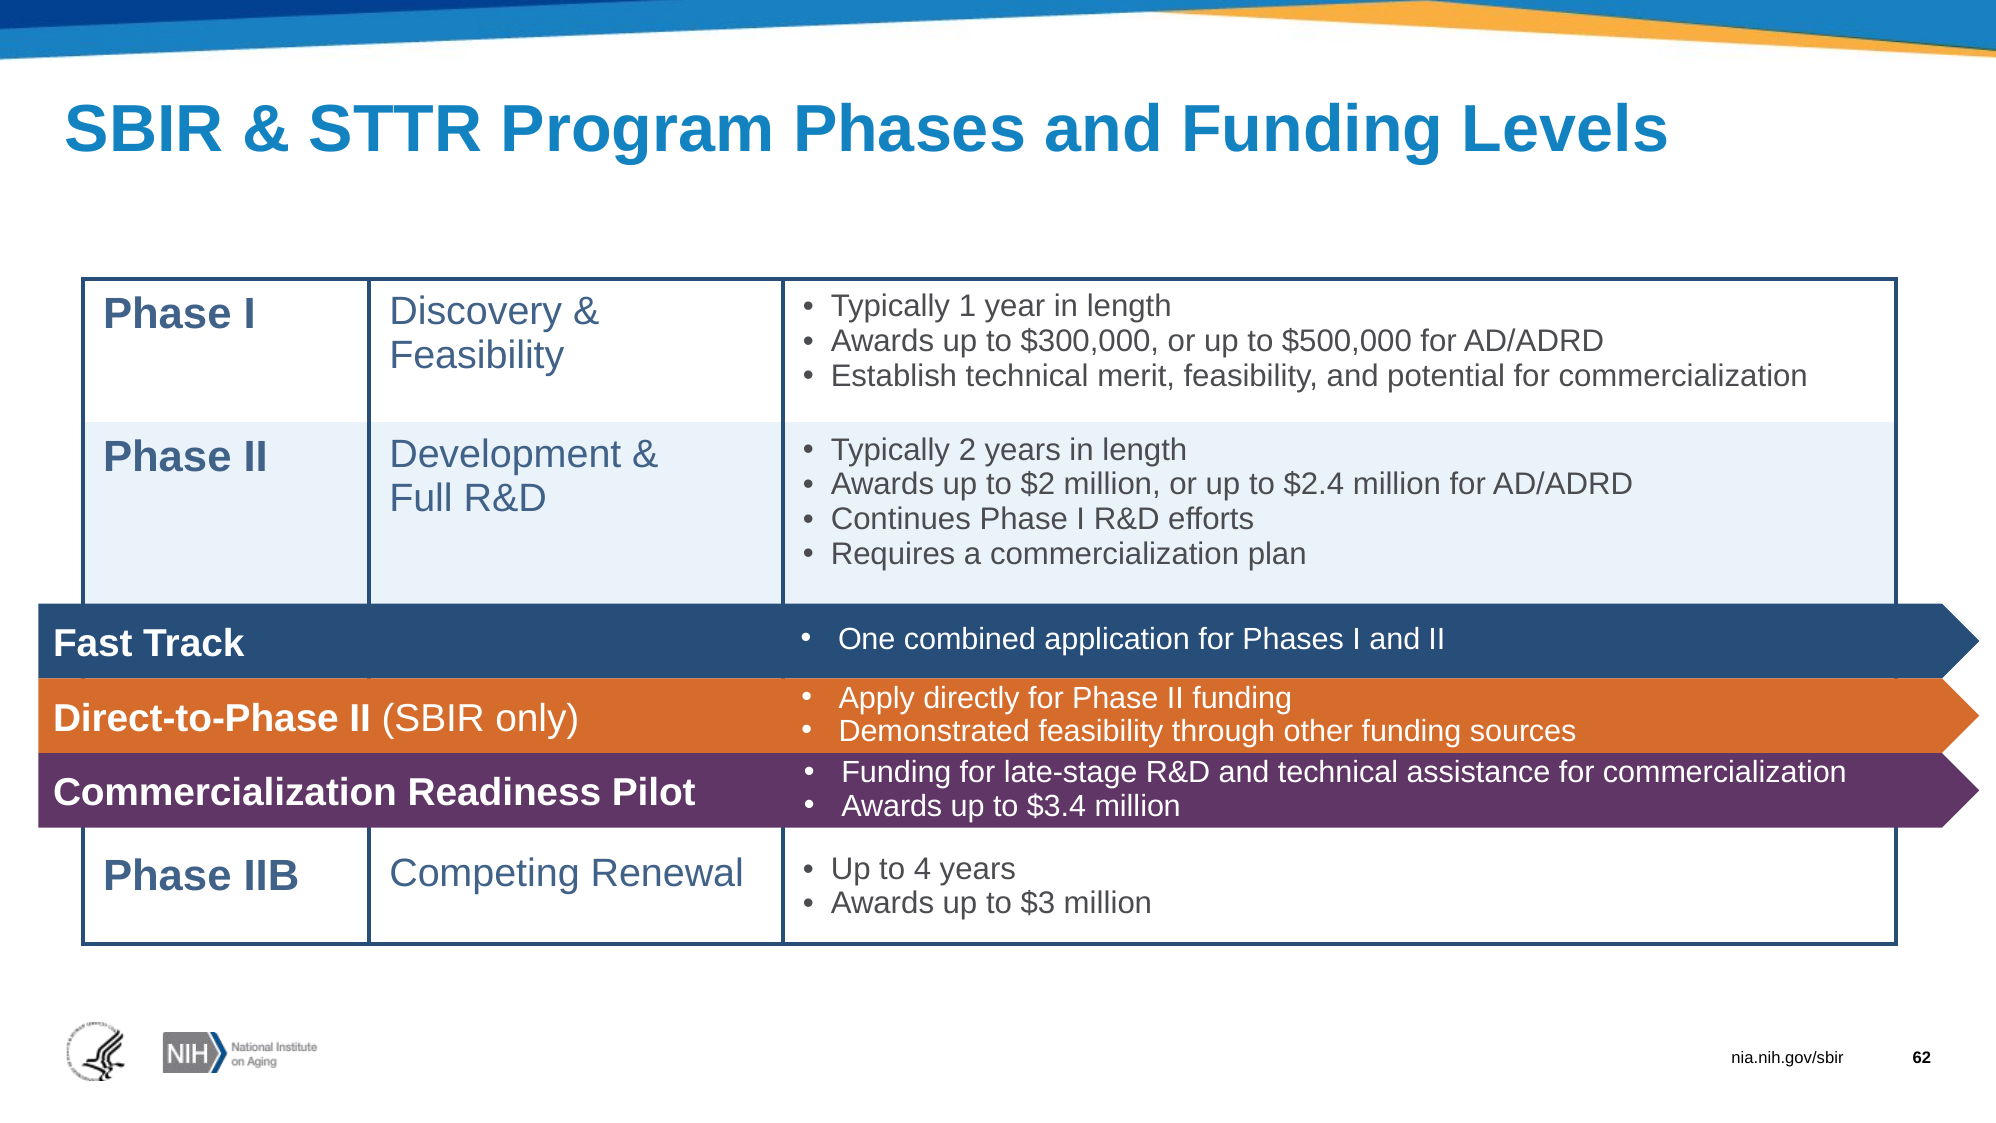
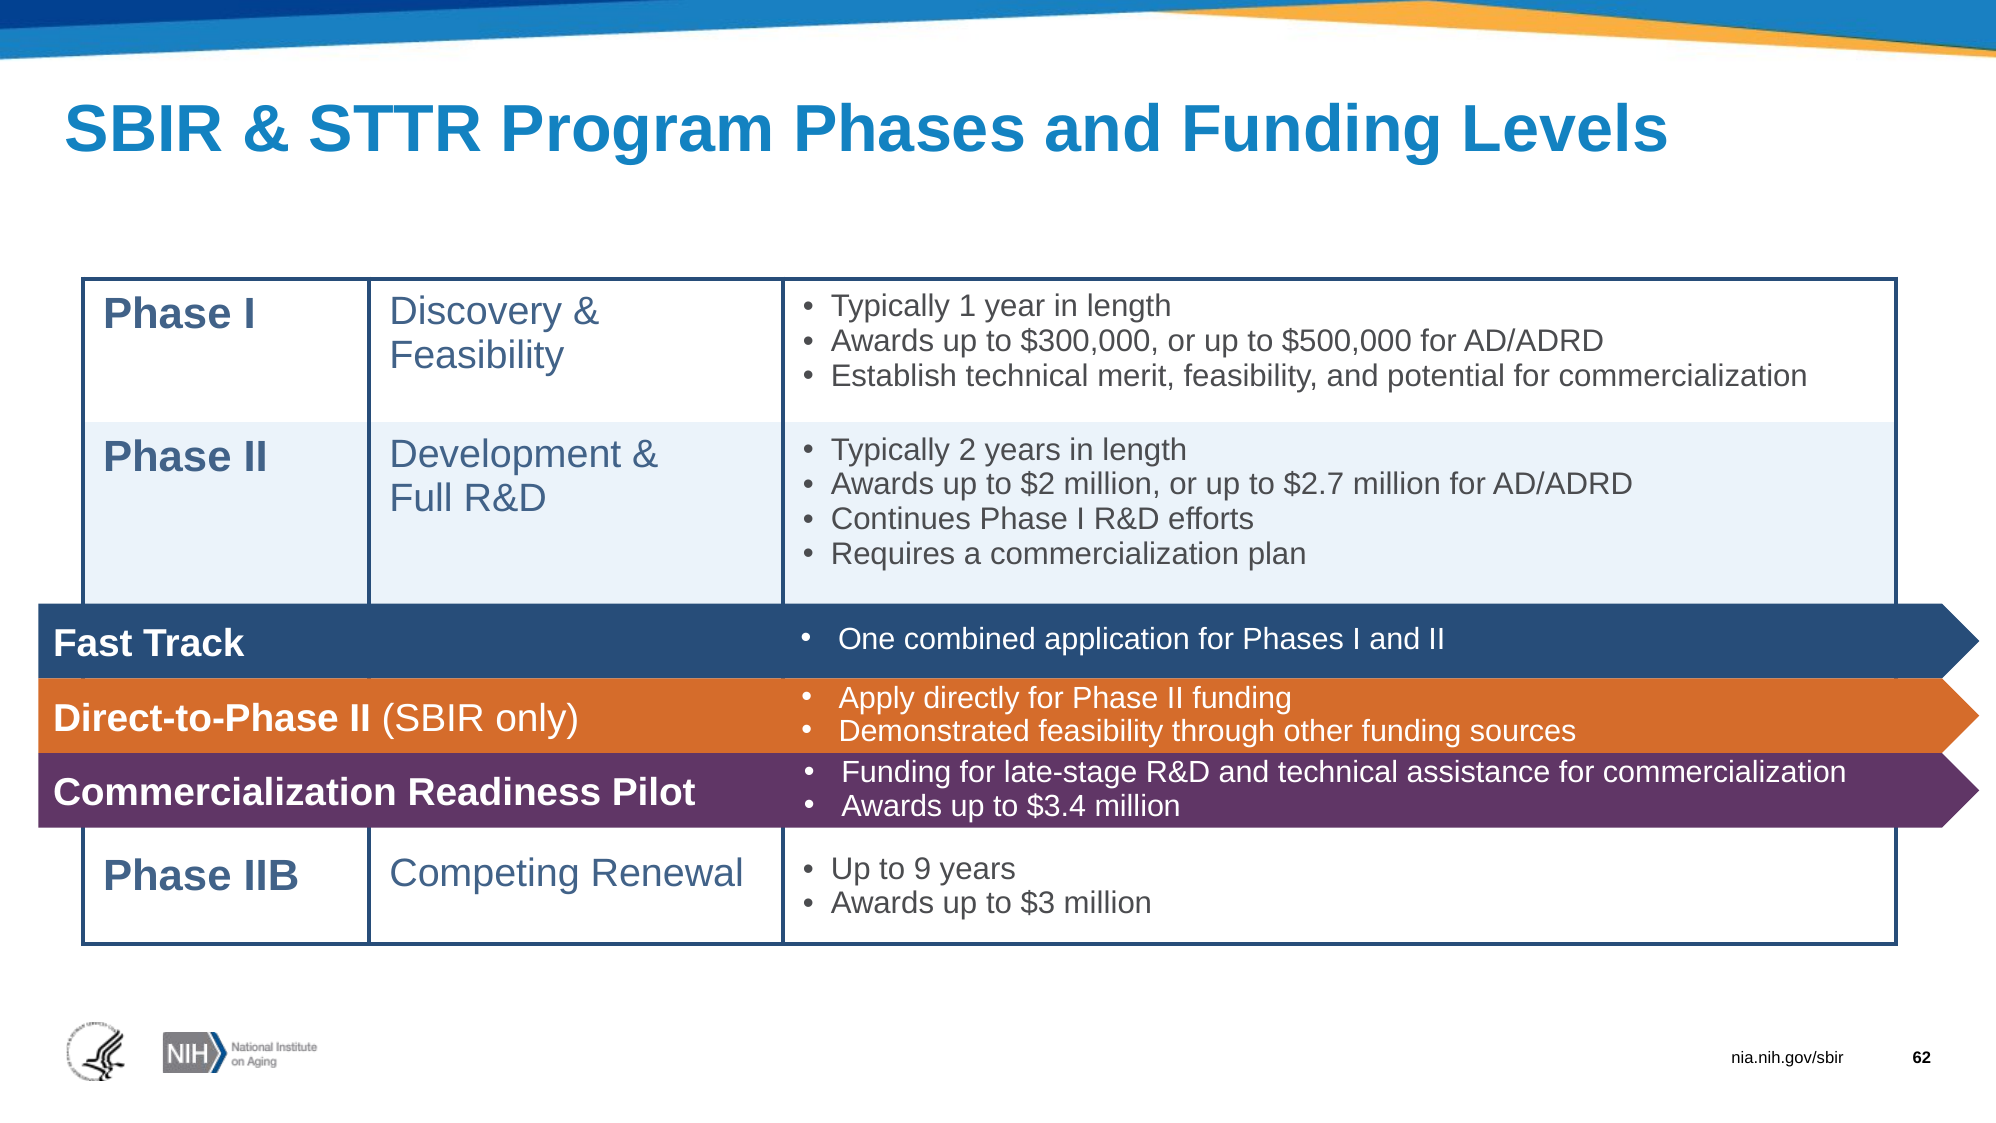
$2.4: $2.4 -> $2.7 (1314, 484)
4: 4 -> 9 (923, 869)
